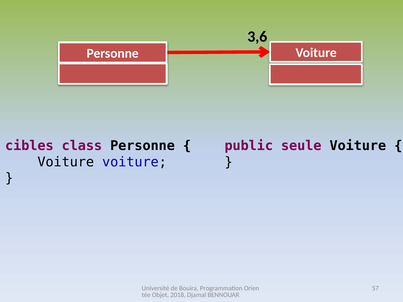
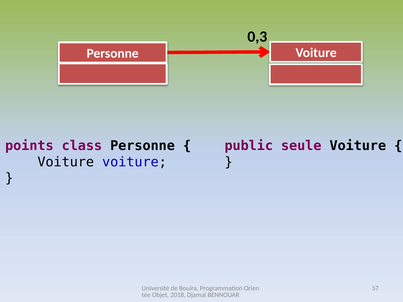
3,6: 3,6 -> 0,3 (257, 37)
cibles: cibles -> points (29, 146)
